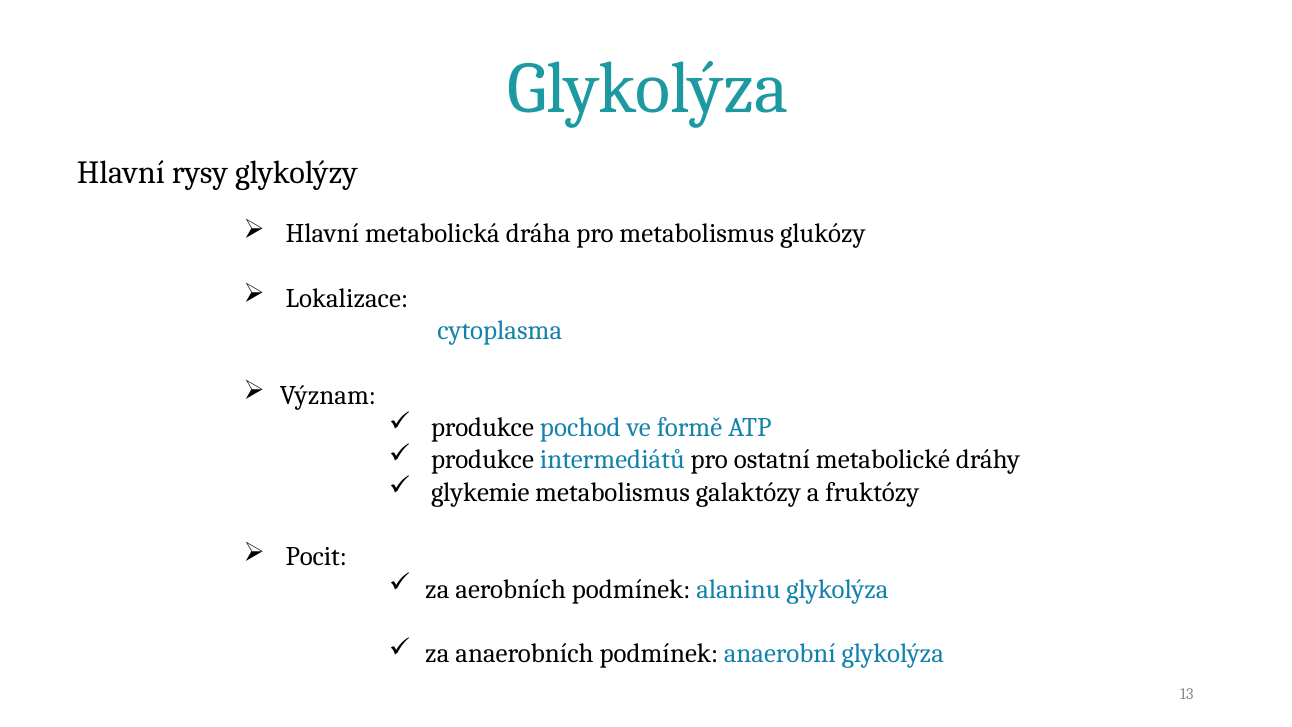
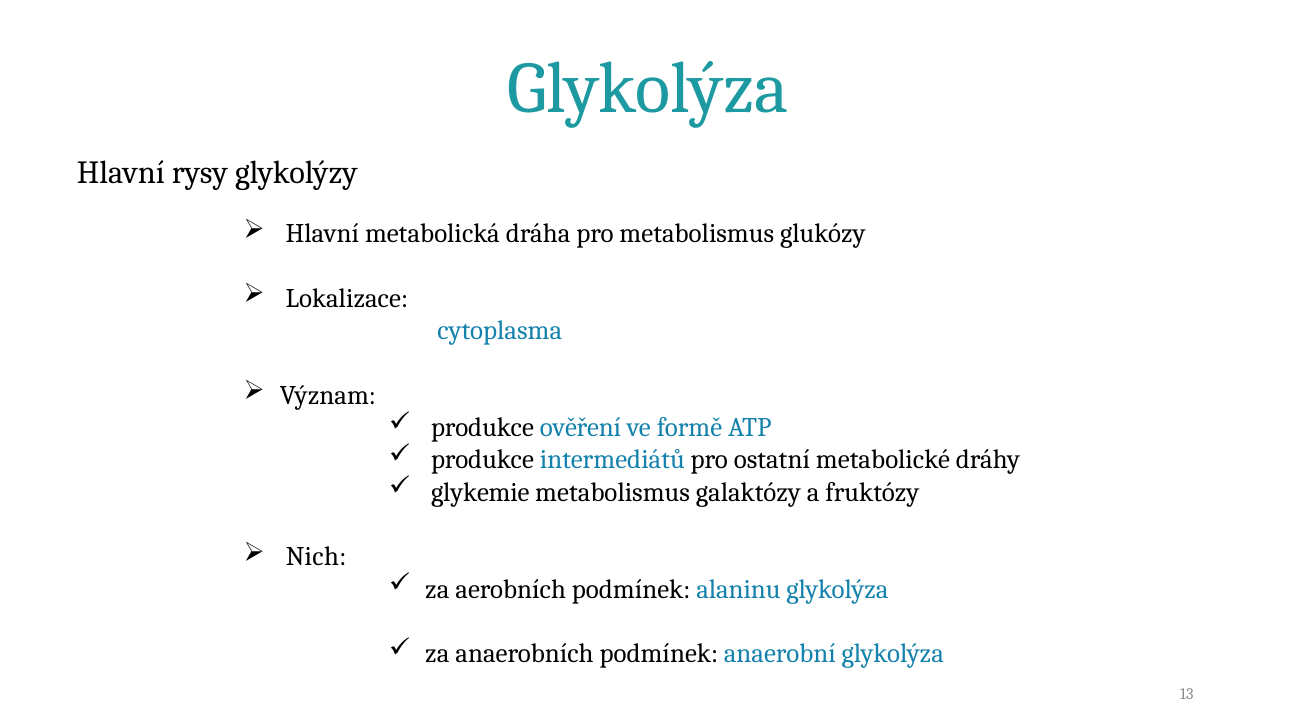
pochod: pochod -> ověření (580, 427)
Pocit: Pocit -> Nich (316, 557)
